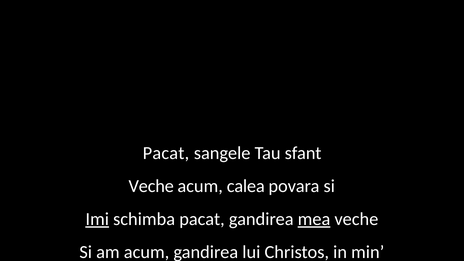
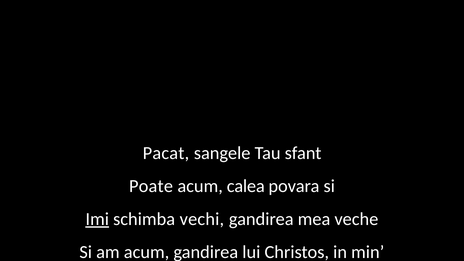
Veche: Veche -> Poate (151, 186)
schimba pacat: pacat -> vechi (202, 219)
mea underline: present -> none (314, 219)
